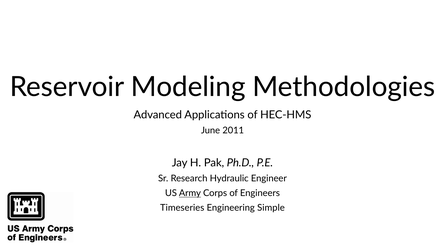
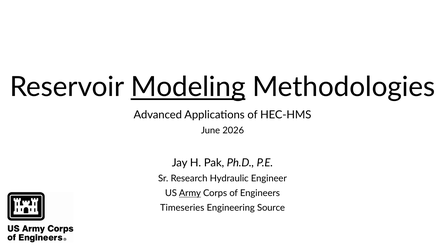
Modeling underline: none -> present (188, 87)
2011: 2011 -> 2026 (233, 131)
Simple: Simple -> Source (271, 208)
